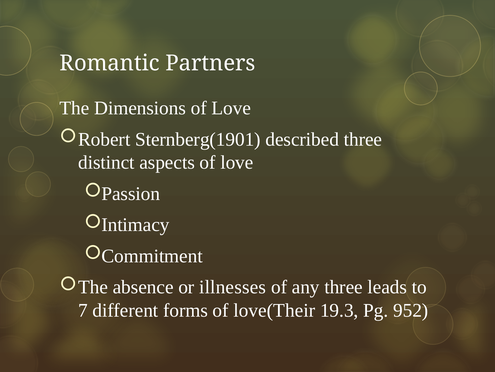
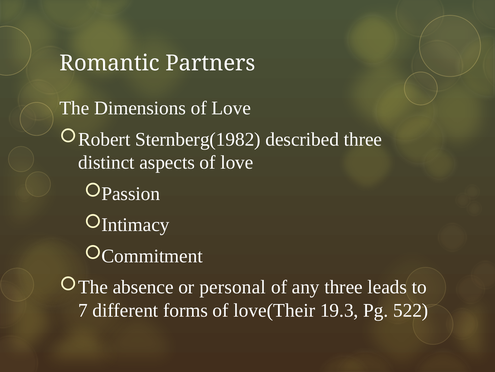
Sternberg(1901: Sternberg(1901 -> Sternberg(1982 (198, 139)
illnesses: illnesses -> personal (233, 287)
952: 952 -> 522 (411, 310)
